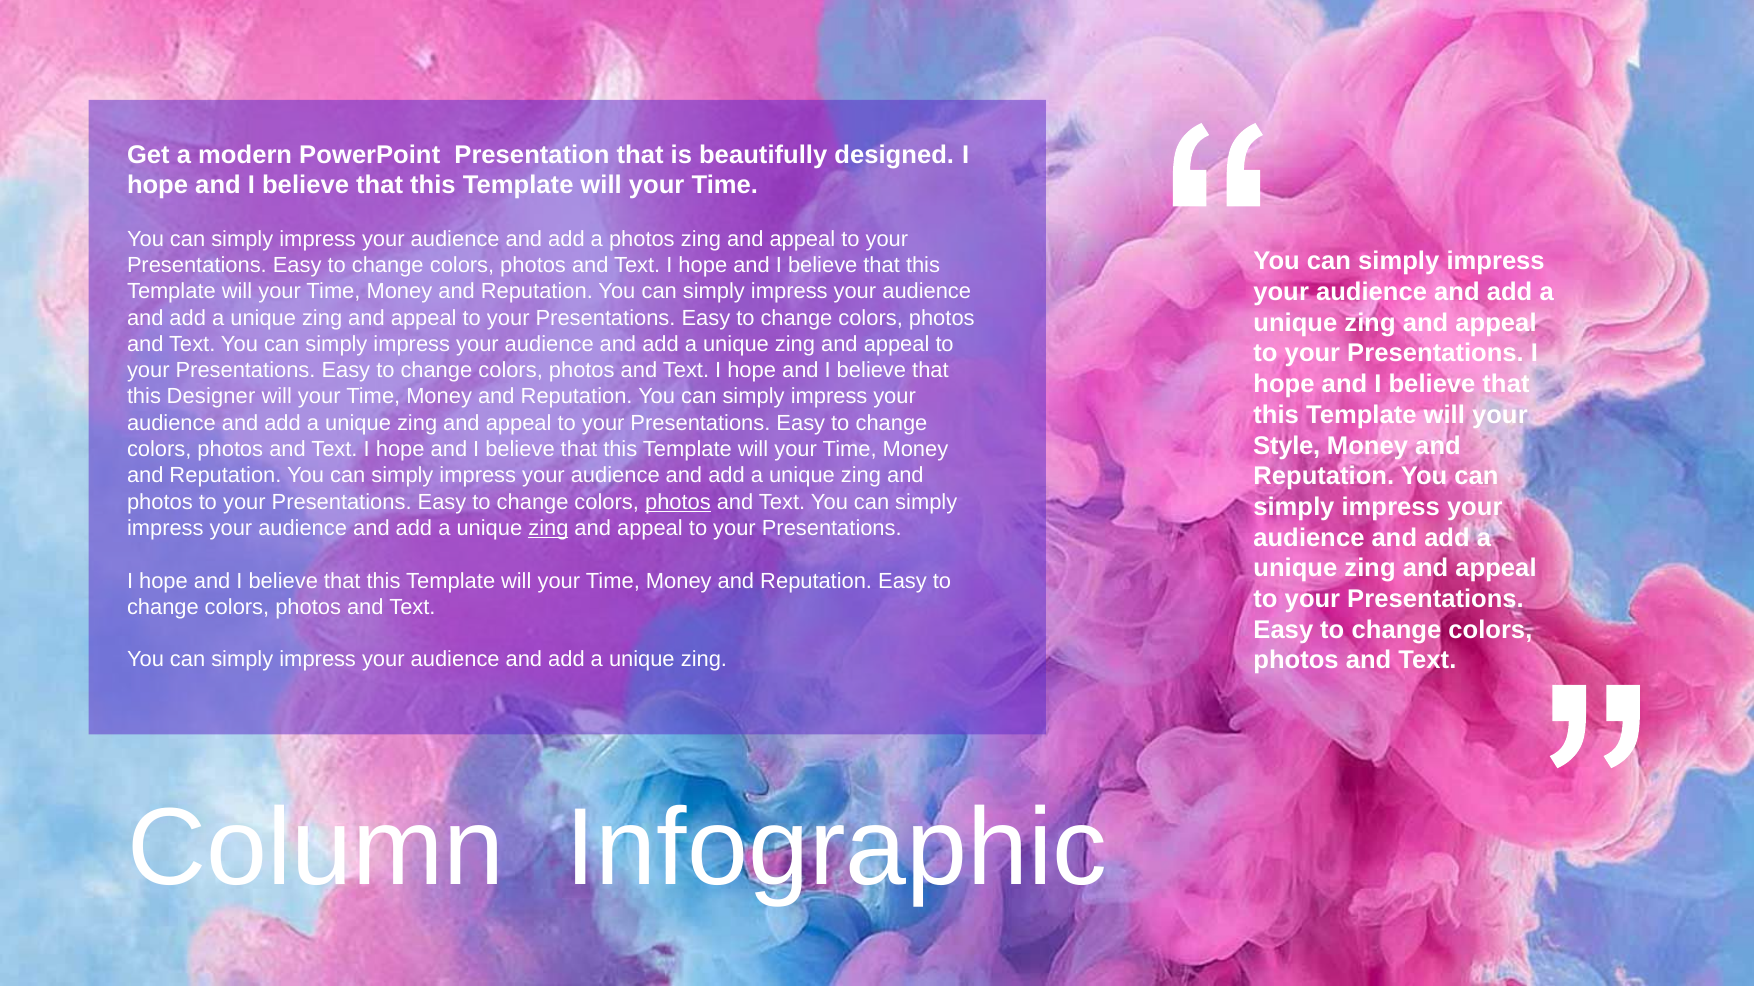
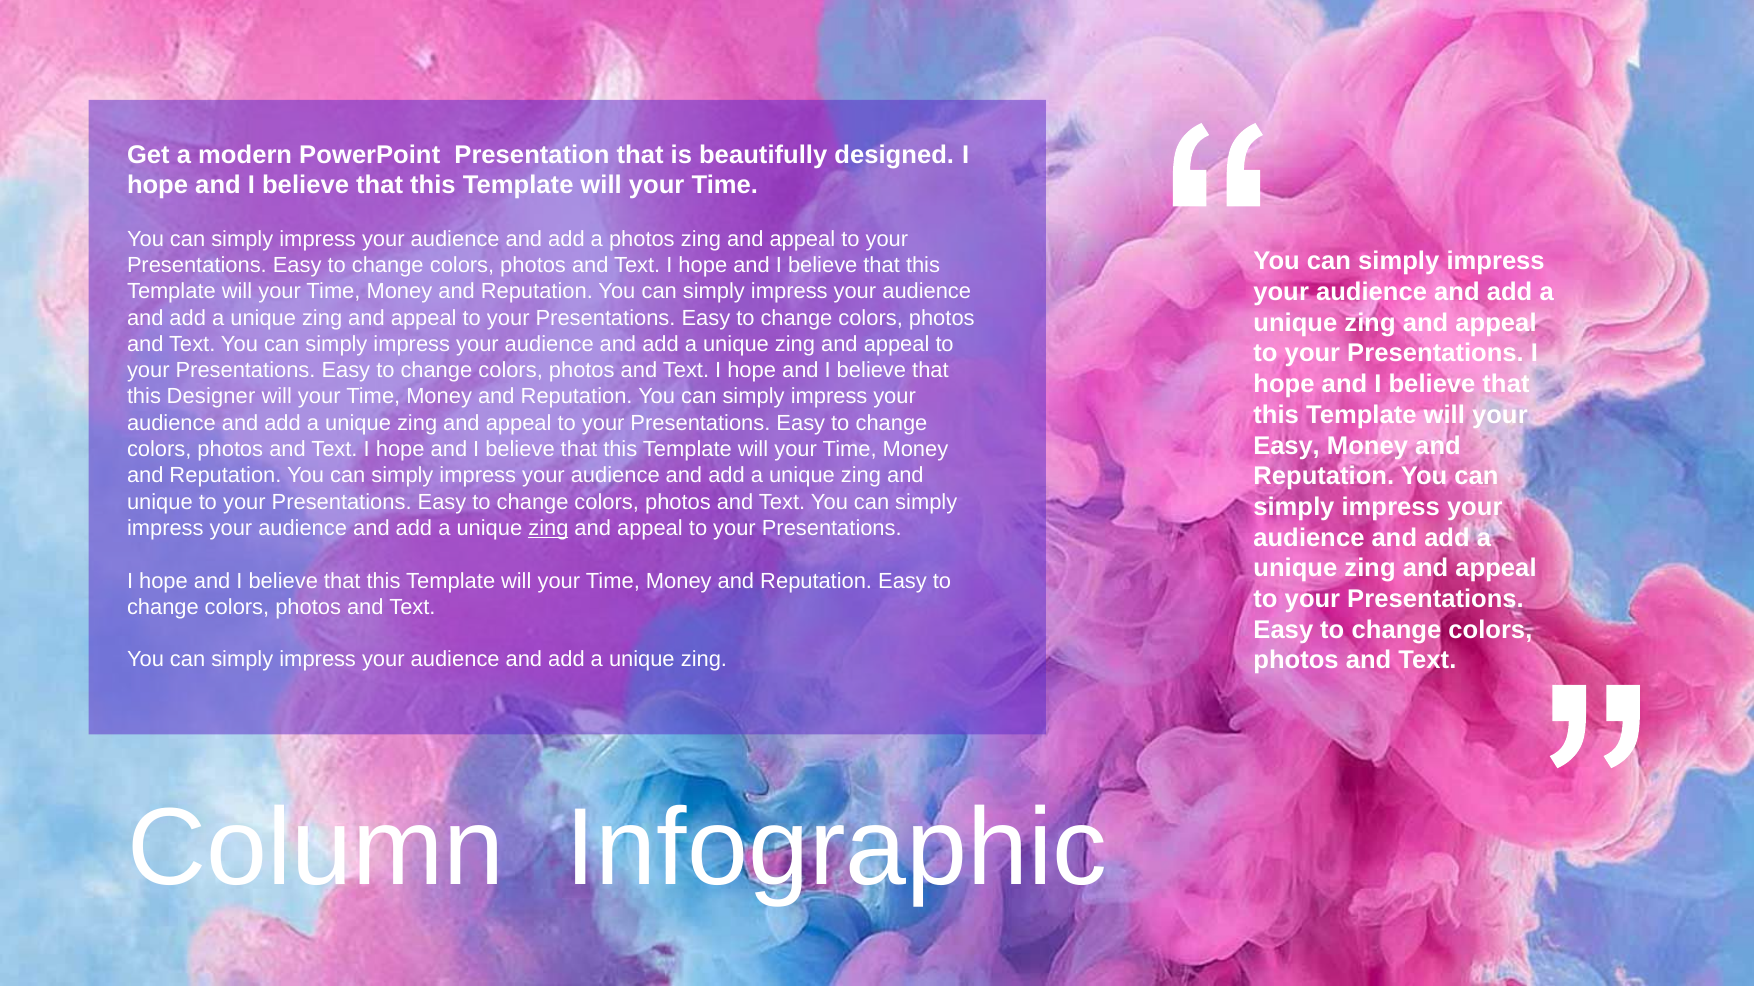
Style: Style -> Easy (1287, 446)
photos: photos -> unique (160, 502)
photos underline: present -> none (678, 502)
